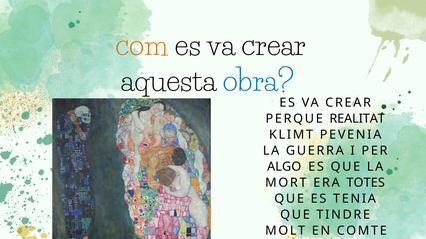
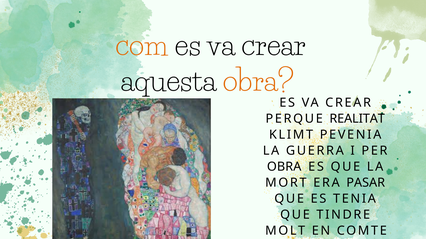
obra colour: blue -> orange (258, 81)
ALGO: ALGO -> OBRA (284, 167)
TOTES: TOTES -> PASAR (366, 183)
